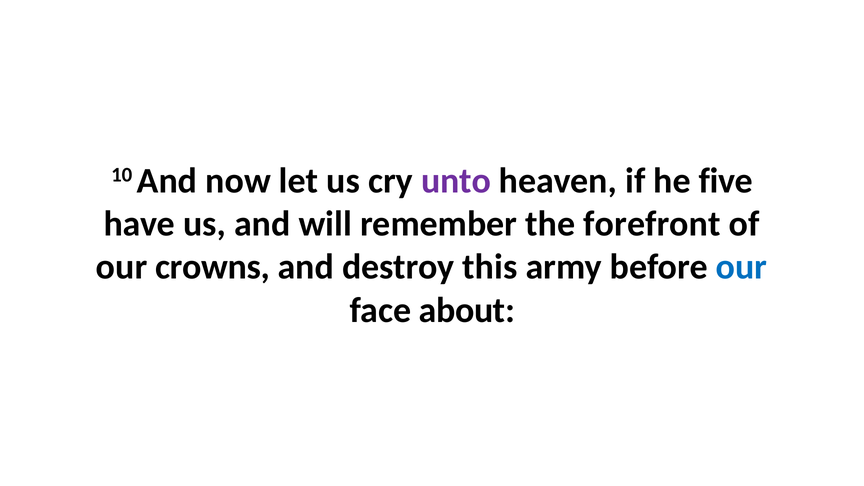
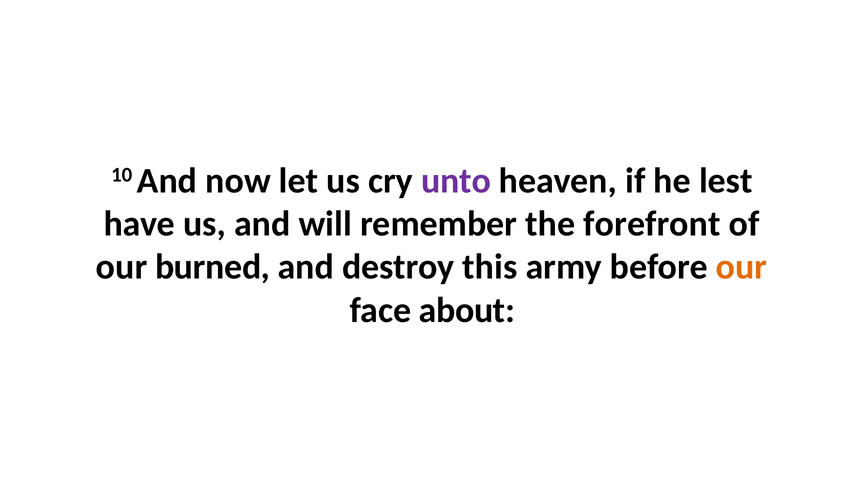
five: five -> lest (726, 181)
crowns: crowns -> burned (213, 267)
our colour: blue -> orange (742, 267)
